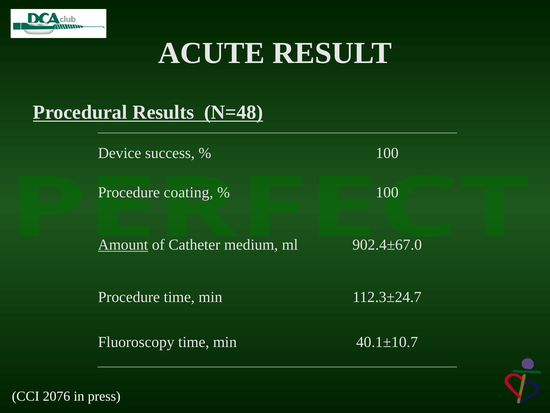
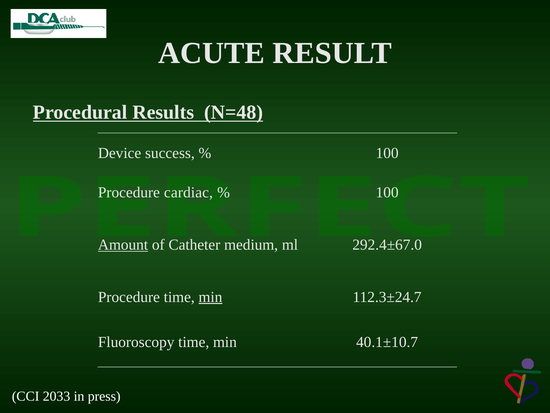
coating: coating -> cardiac (188, 192)
902.4±67.0: 902.4±67.0 -> 292.4±67.0 (387, 244)
min underline: none -> present (210, 297)
2076: 2076 -> 2033 (56, 396)
